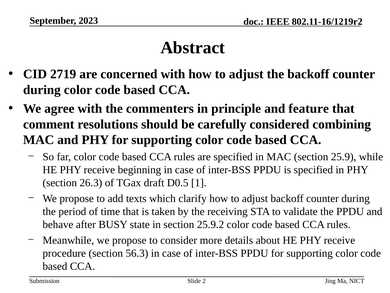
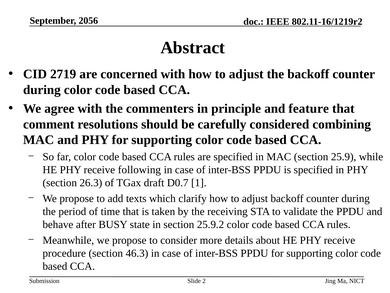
2023: 2023 -> 2056 (88, 21)
beginning: beginning -> following (139, 170)
D0.5: D0.5 -> D0.7 (178, 183)
56.3: 56.3 -> 46.3 (137, 253)
